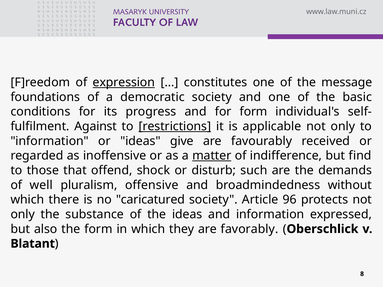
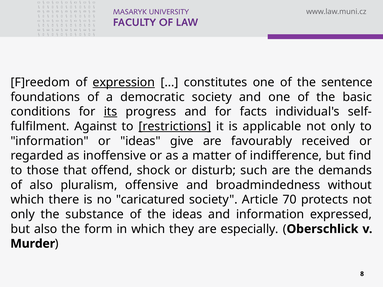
message: message -> sentence (347, 82)
its underline: none -> present (110, 112)
for form: form -> facts (253, 112)
matter underline: present -> none (212, 156)
of well: well -> also (41, 185)
96: 96 -> 70 (290, 200)
favorably: favorably -> especially (250, 229)
Blatant: Blatant -> Murder (33, 244)
